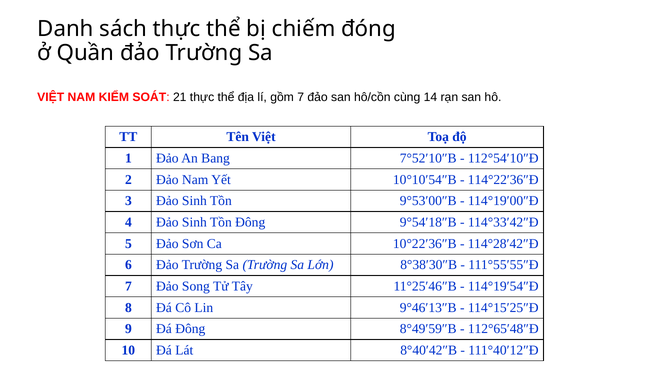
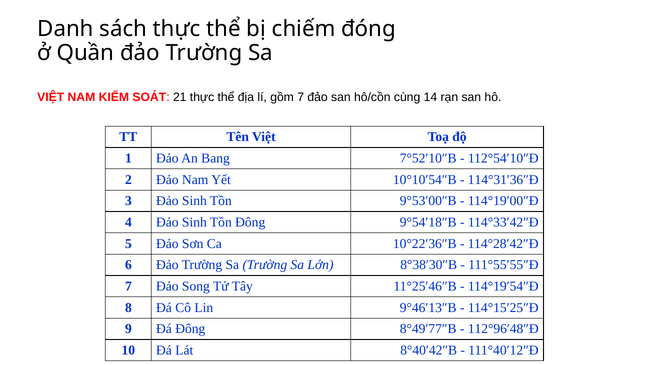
114°22′36″Đ: 114°22′36″Đ -> 114°31′36″Đ (503, 180)
8°49′59″B: 8°49′59″B -> 8°49′77″B (428, 329)
112°65′48″Đ: 112°65′48″Đ -> 112°96′48″Đ (503, 329)
